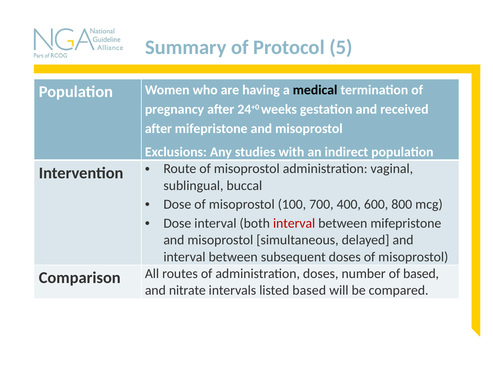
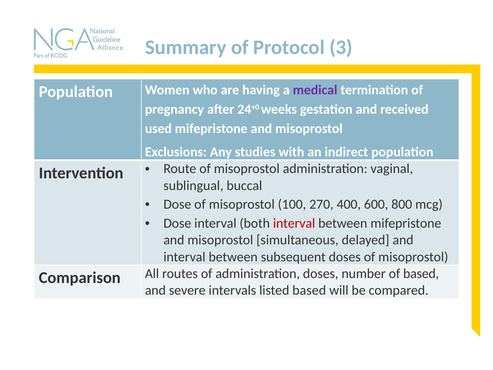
5: 5 -> 3 (341, 47)
medical colour: black -> purple (315, 90)
after: after -> used (158, 129)
700: 700 -> 270 (321, 204)
nitrate: nitrate -> severe (187, 290)
